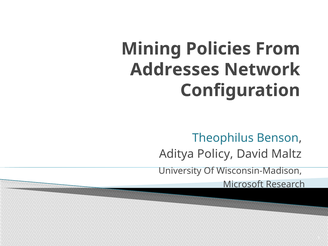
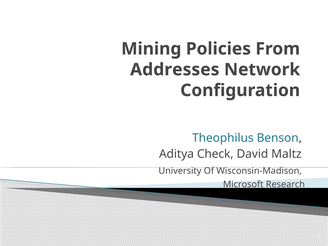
Policy: Policy -> Check (215, 154)
